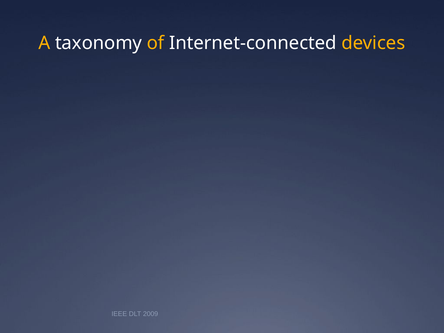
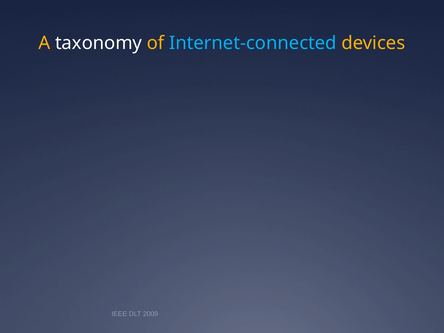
Internet-connected colour: white -> light blue (253, 43)
